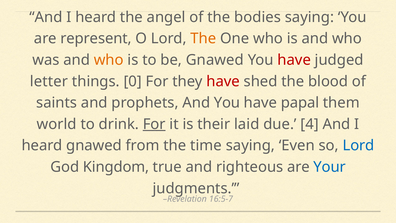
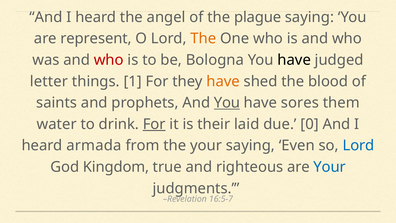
bodies: bodies -> plague (258, 17)
who colour: orange -> red (109, 60)
be Gnawed: Gnawed -> Bologna (215, 60)
have colour: red -> black (294, 60)
0: 0 -> 1 (133, 81)
have colour: red -> orange (223, 81)
You underline: none -> present (227, 103)
papal: papal -> sores (300, 103)
world: world -> water (57, 124)
4: 4 -> 0 (310, 124)
heard gnawed: gnawed -> armada (94, 145)
the time: time -> your (206, 145)
